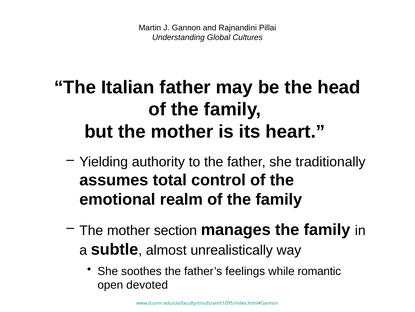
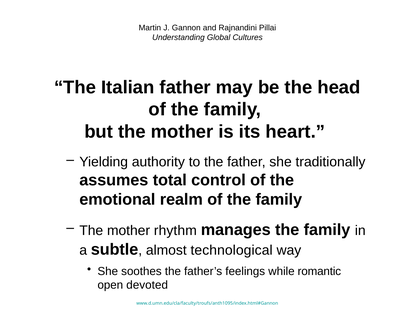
section: section -> rhythm (175, 230)
unrealistically: unrealistically -> technological (232, 250)
